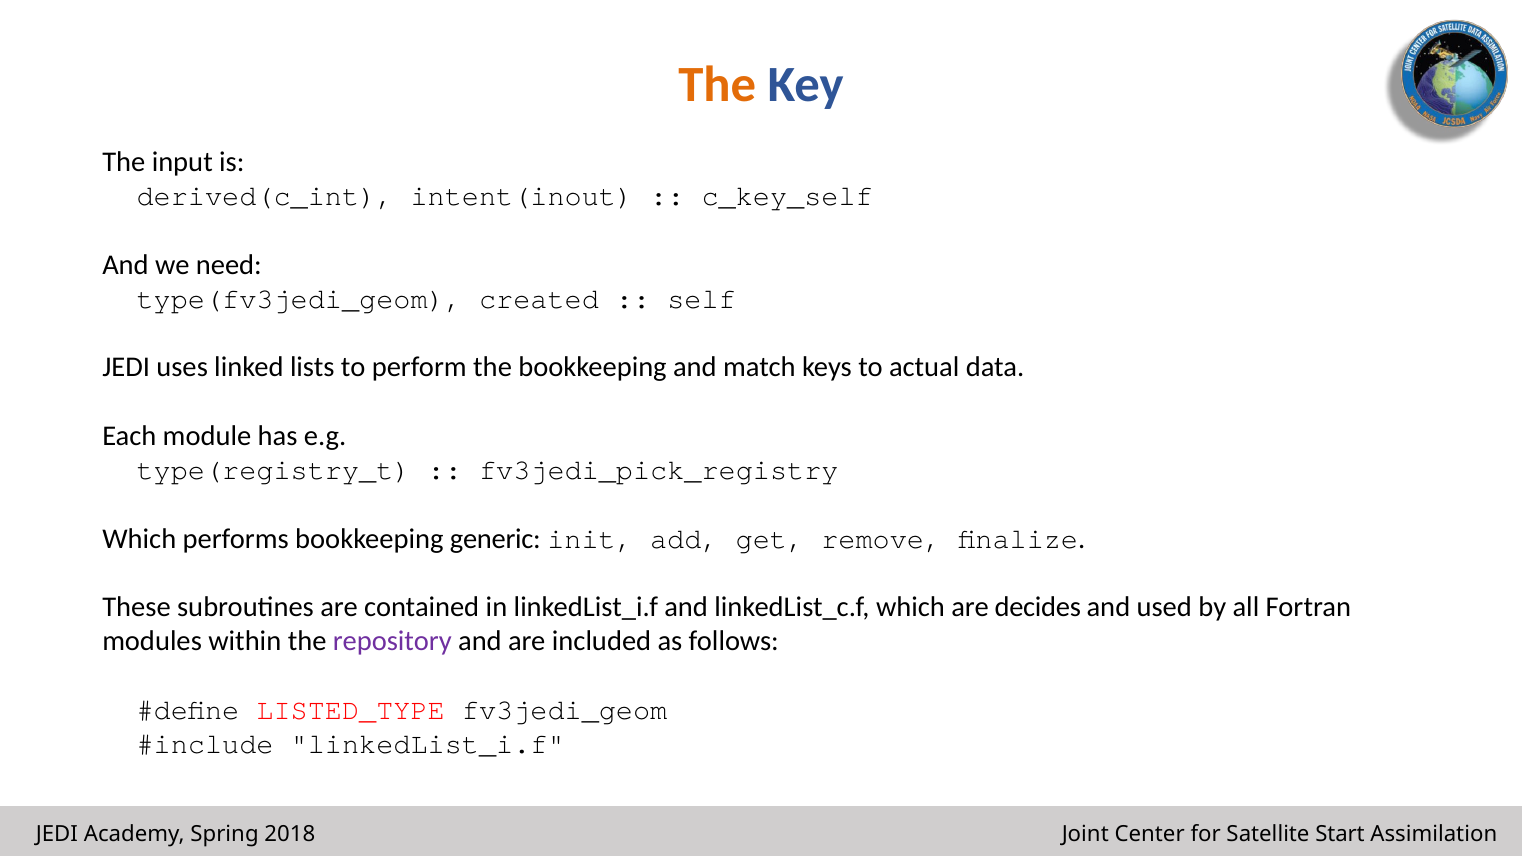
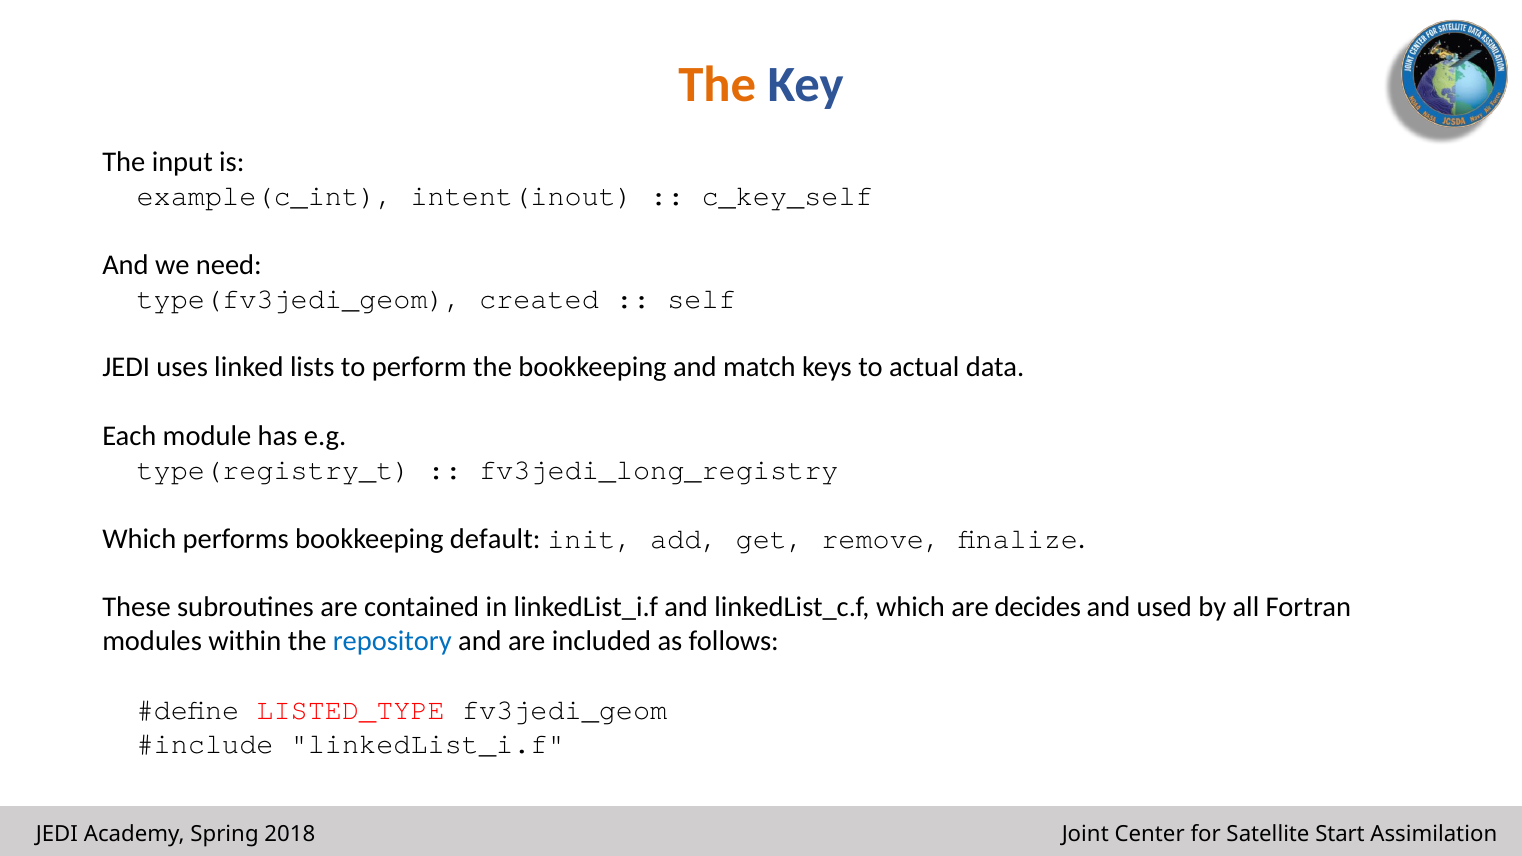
derived(c_int: derived(c_int -> example(c_int (265, 196)
fv3jedi_pick_registry: fv3jedi_pick_registry -> fv3jedi_long_registry (659, 470)
generic: generic -> default (495, 539)
repository colour: purple -> blue (392, 641)
